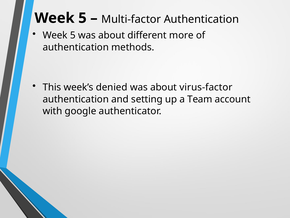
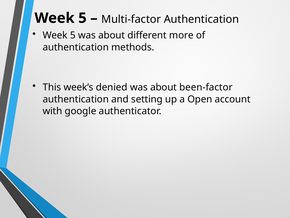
virus-factor: virus-factor -> been-factor (206, 87)
Team: Team -> Open (200, 99)
